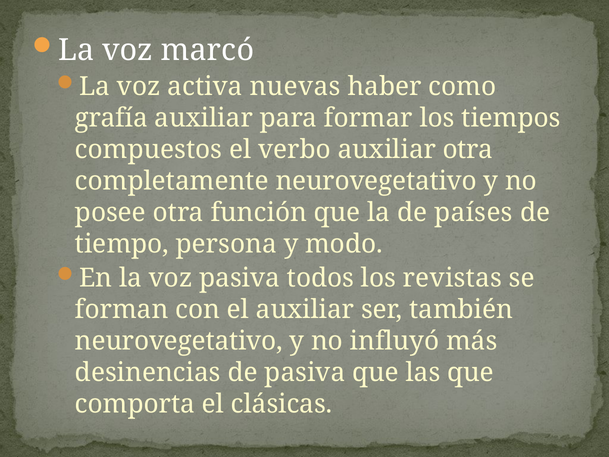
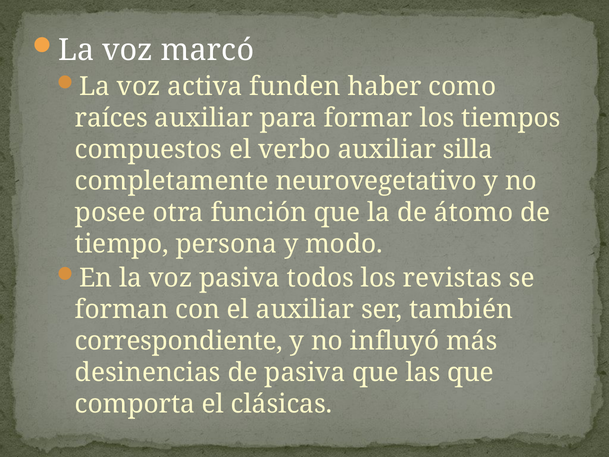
nuevas: nuevas -> funden (295, 87)
grafía: grafía -> raíces (111, 118)
auxiliar otra: otra -> silla (468, 150)
países: países -> átomo (474, 213)
neurovegetativo: neurovegetativo -> correspondiente (179, 341)
